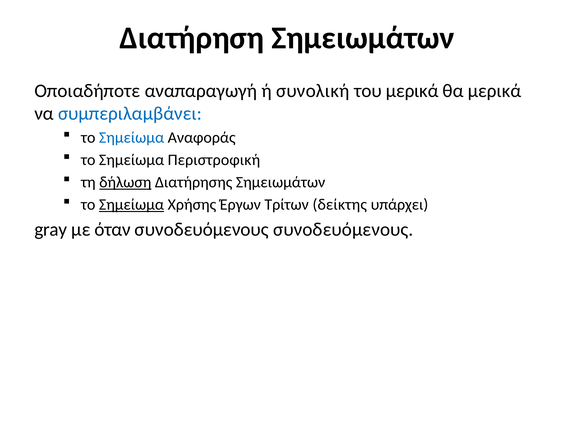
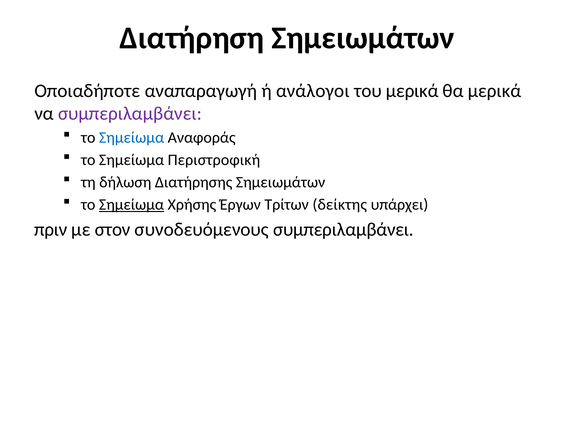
συνολική: συνολική -> ανάλογοι (313, 91)
συμπεριλαμβάνει colour: blue -> purple (130, 114)
δήλωση underline: present -> none (125, 182)
gray: gray -> πριν (51, 230)
όταν: όταν -> στον (113, 230)
συνοδευόμενους συνοδευόμενους: συνοδευόμενους -> συμπεριλαμβάνει (343, 230)
